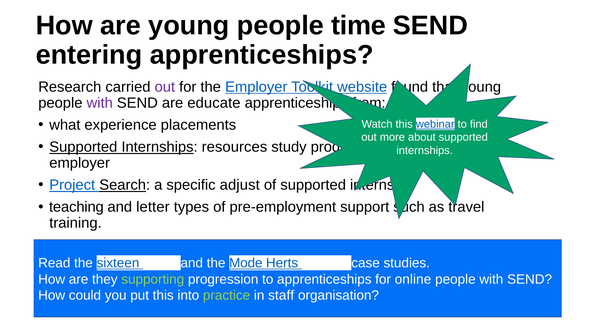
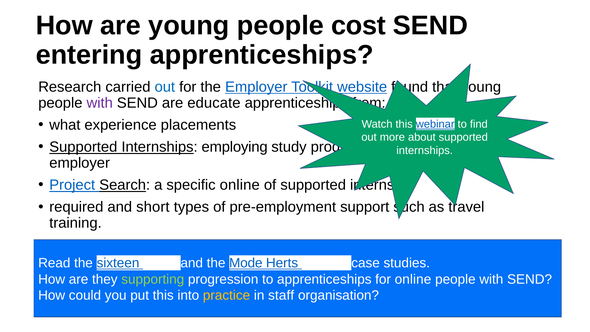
time: time -> cost (359, 26)
out colour: purple -> blue (165, 87)
resources: resources -> employing (235, 147)
specific adjust: adjust -> online (240, 185)
teaching: teaching -> required (76, 207)
letter: letter -> short (153, 207)
practice colour: light green -> yellow (227, 295)
